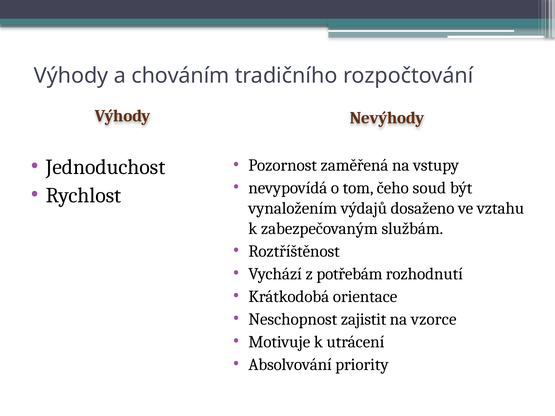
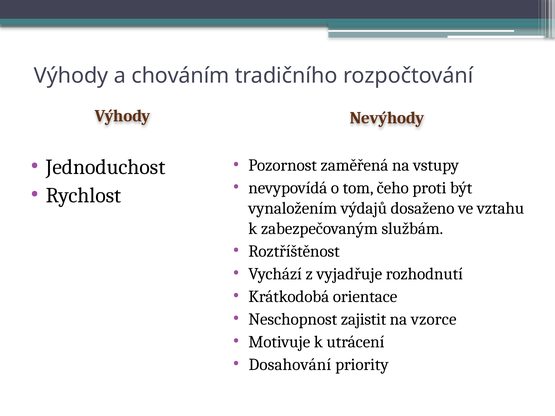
soud: soud -> proti (429, 188)
potřebám: potřebám -> vyjadřuje (349, 274)
Absolvování: Absolvování -> Dosahování (290, 365)
